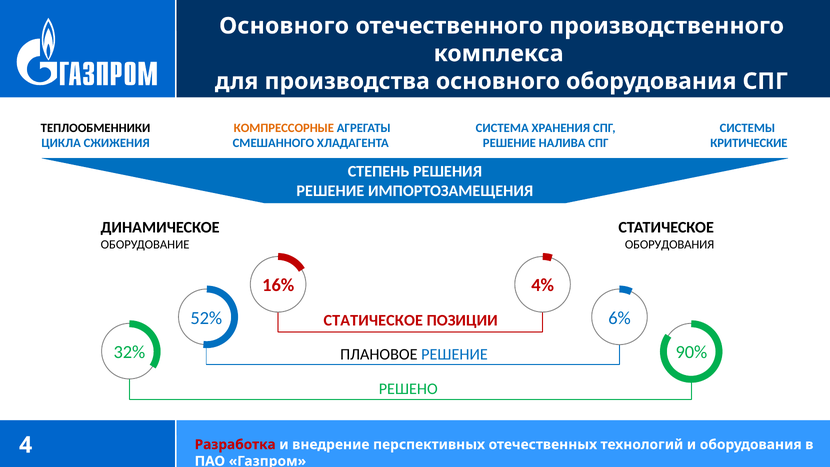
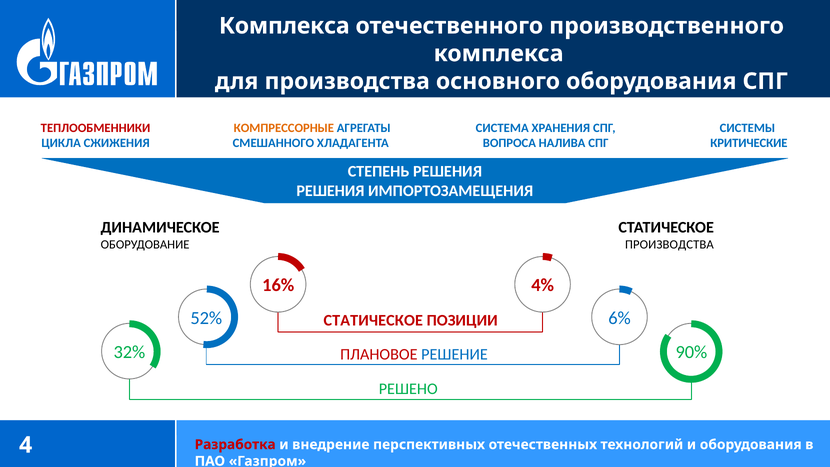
Основного: Основного -> Комплекса (284, 26)
ТЕПЛООБМЕННИКИ colour: black -> red (96, 128)
РЕШЕНИЕ: РЕШЕНИЕ -> ВОПРОСА (509, 143)
РЕШЕНИЕ: РЕШЕНИЕ -> РЕШЕНИЯ (330, 191)
ОБОРУДОВАНИЯ: ОБОРУДОВАНИЯ -> ПРОИЗВОДСТВА (669, 244)
ПЛАНОВОЕ colour: black -> red (379, 355)
